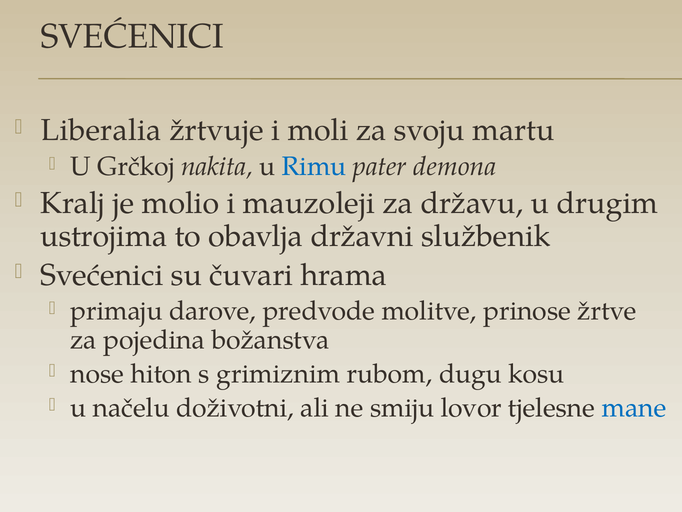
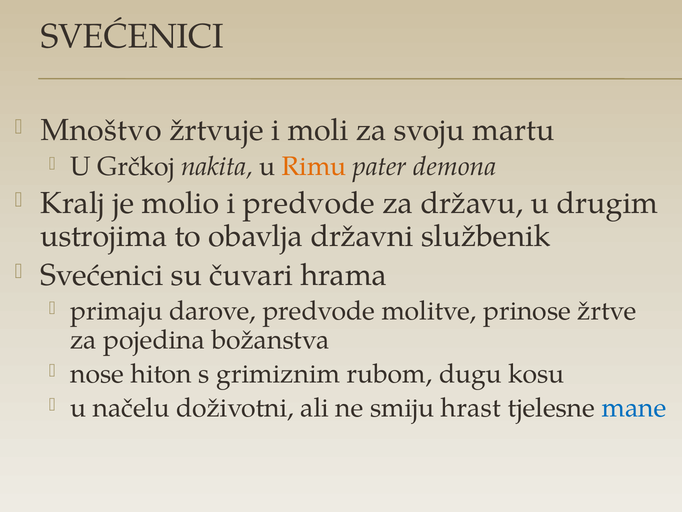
Liberalia: Liberalia -> Mnoštvo (101, 130)
Rimu colour: blue -> orange (314, 166)
i mauzoleji: mauzoleji -> predvode (309, 203)
lovor: lovor -> hrast (471, 407)
